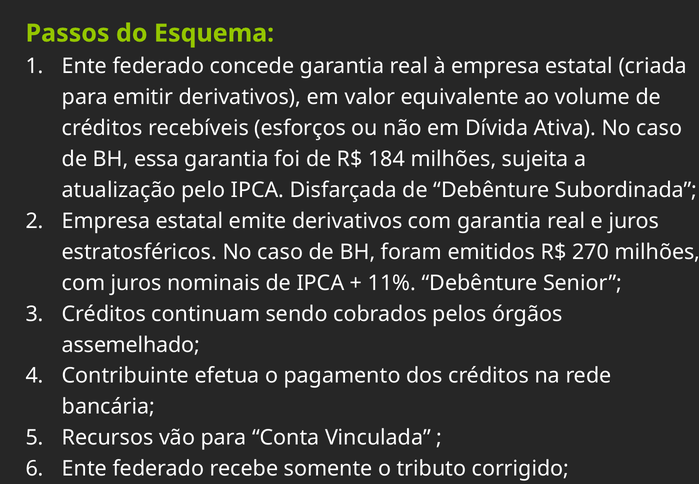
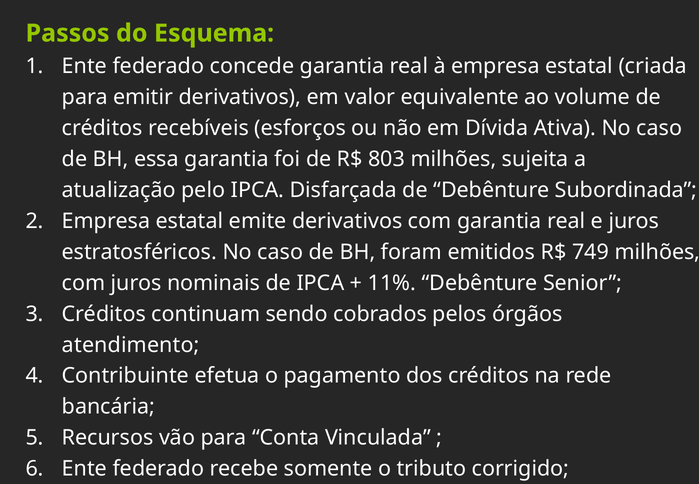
184: 184 -> 803 (387, 159)
270: 270 -> 749 (591, 252)
assemelhado: assemelhado -> atendimento (131, 345)
